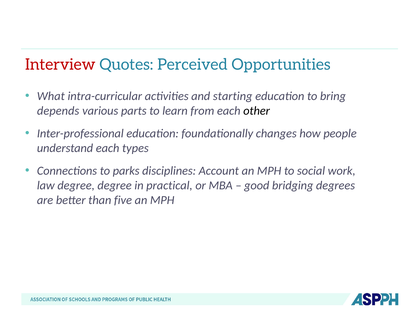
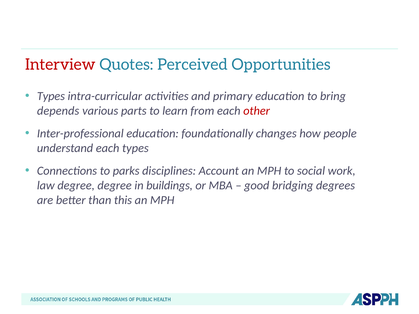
What: What -> Types (51, 96)
starting: starting -> primary (233, 96)
other colour: black -> red (257, 111)
practical: practical -> buildings (170, 186)
five: five -> this (123, 200)
